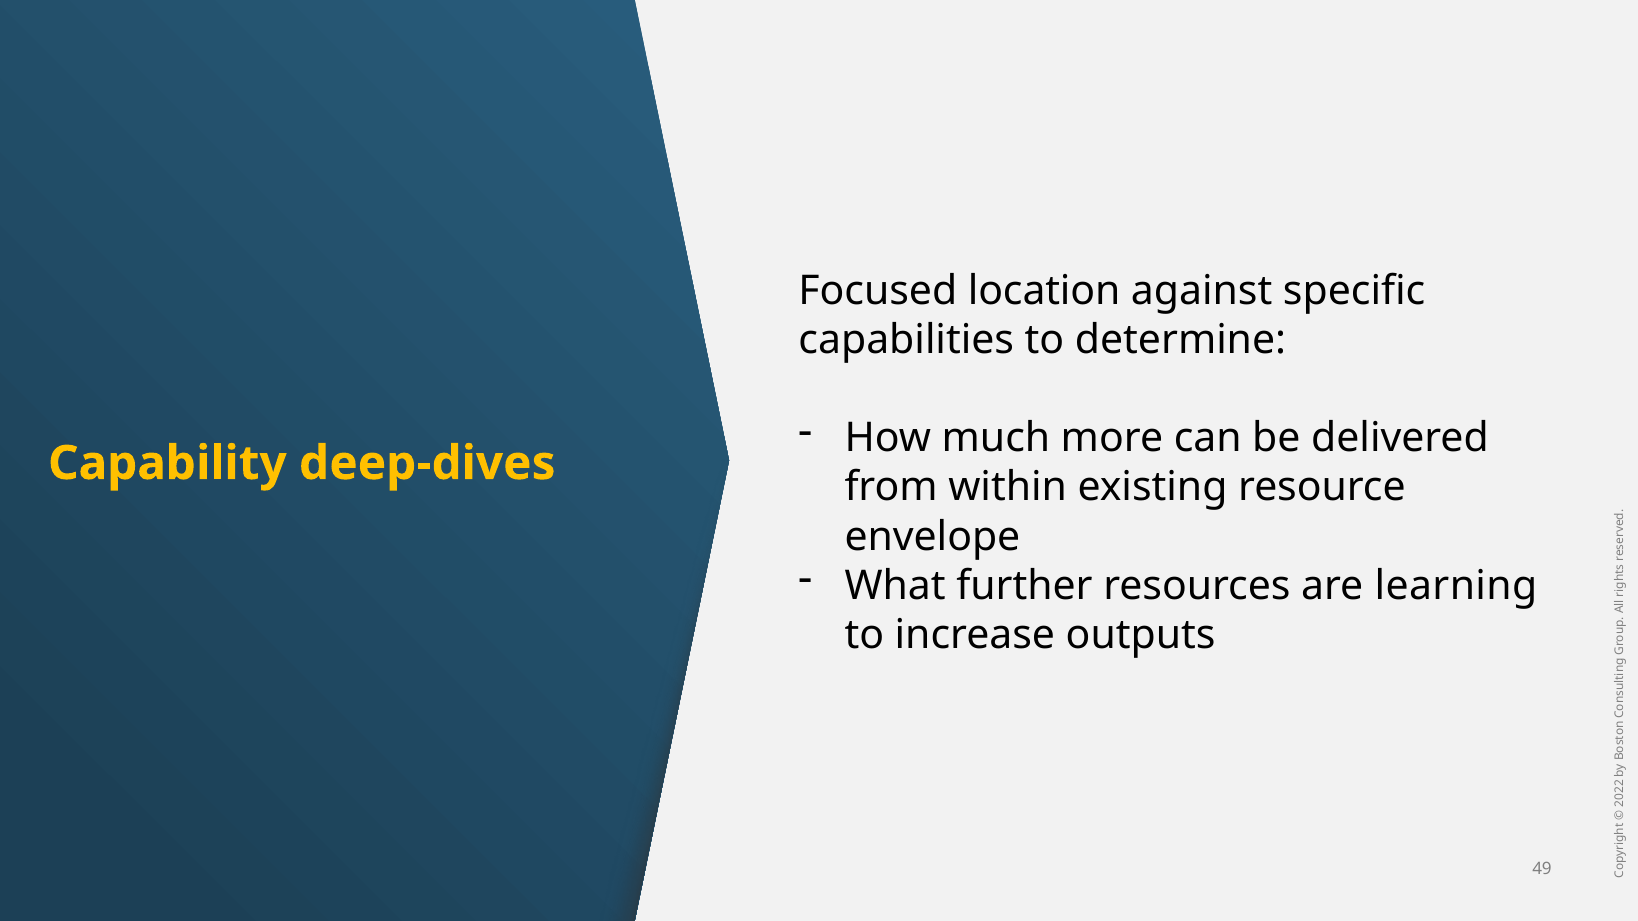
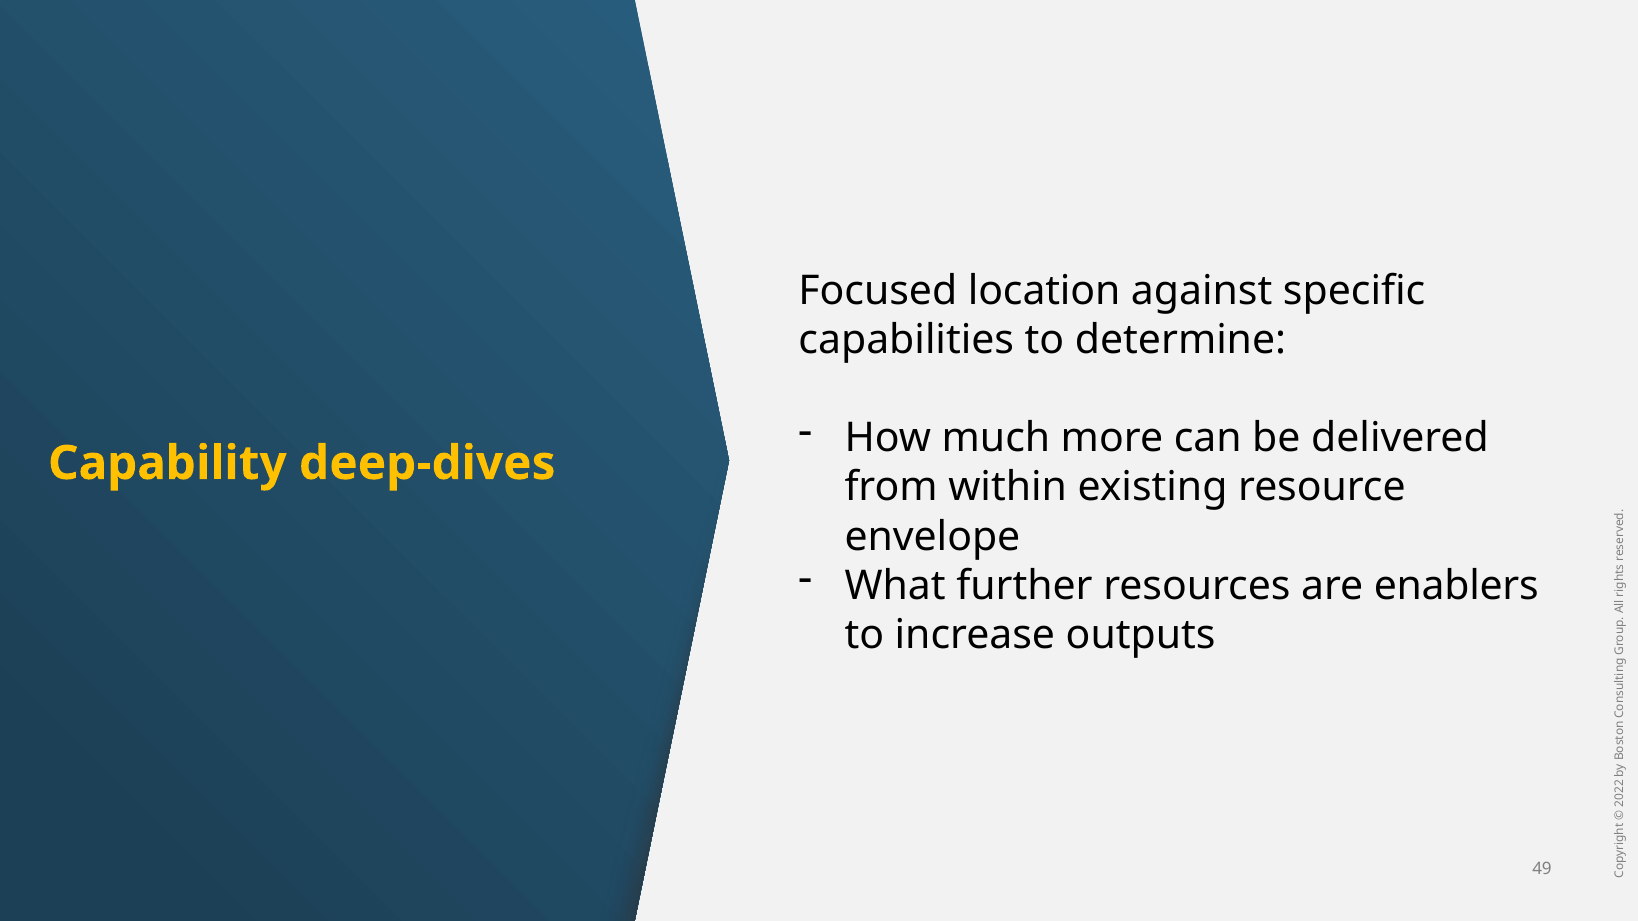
learning: learning -> enablers (1456, 586)
